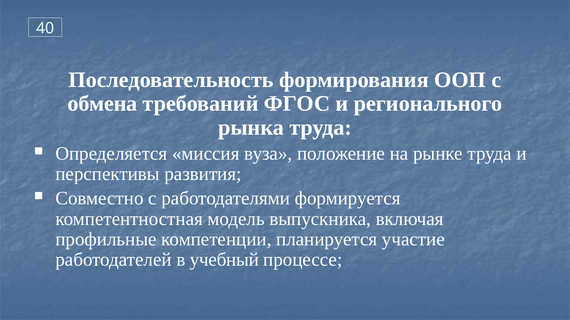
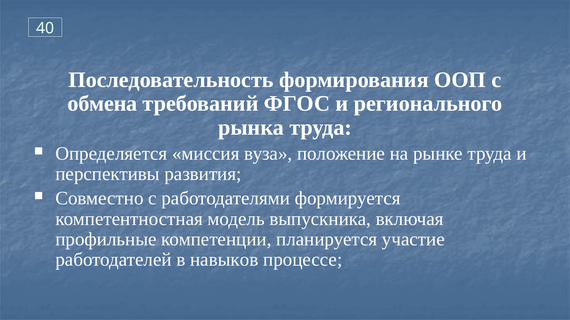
учебный: учебный -> навыков (224, 260)
